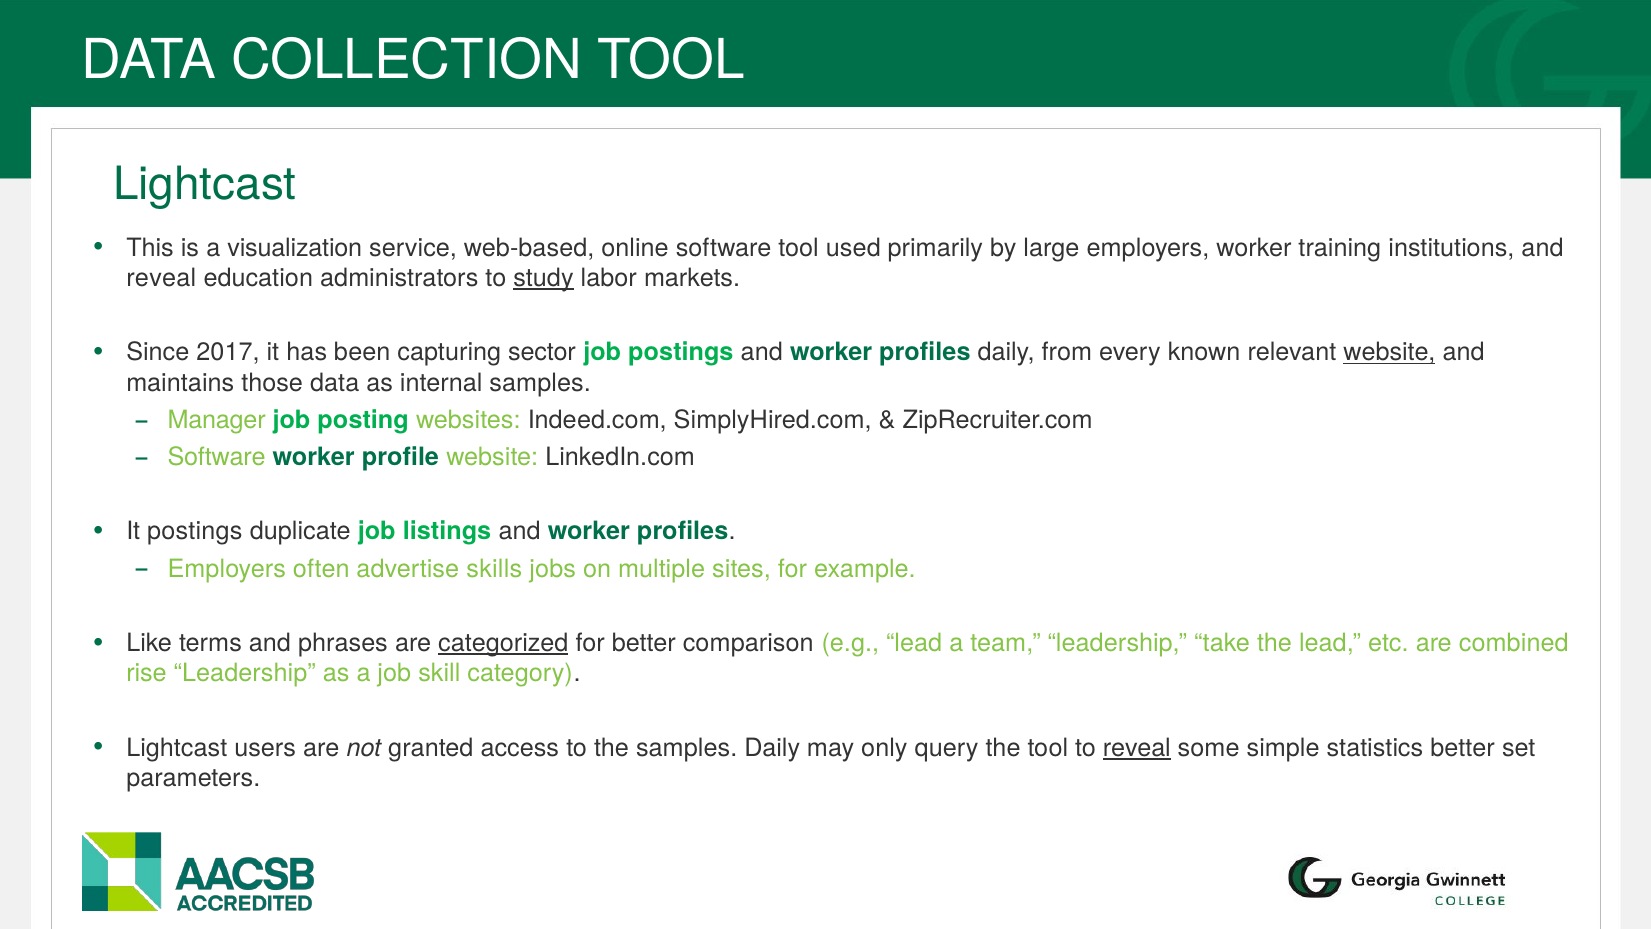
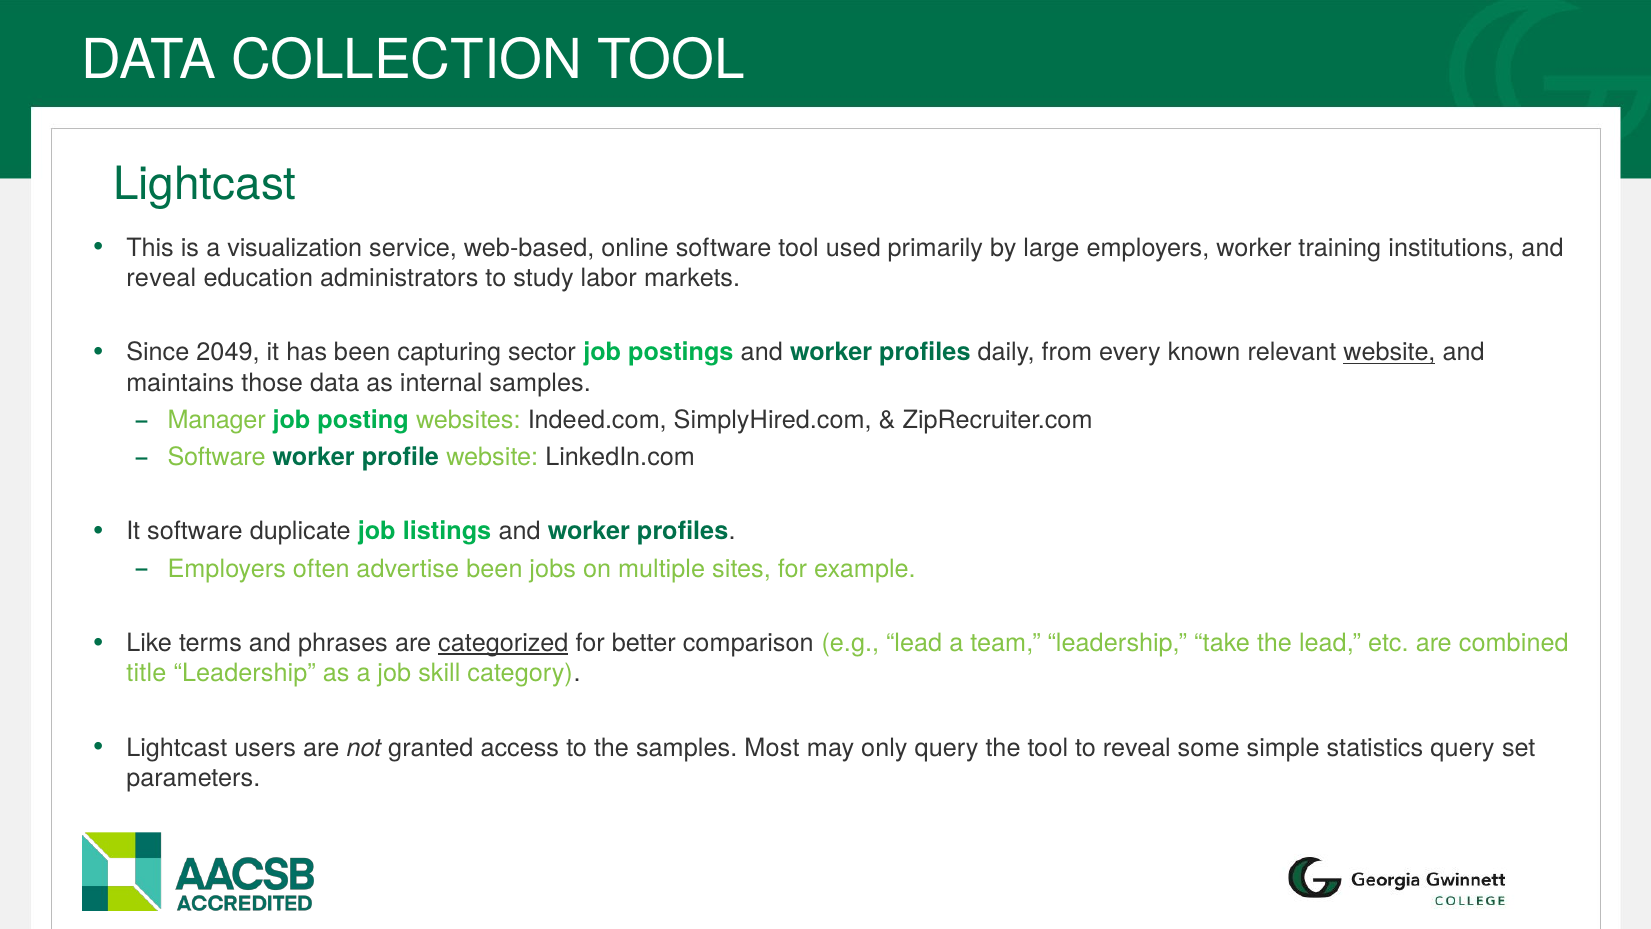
study underline: present -> none (543, 278)
2017: 2017 -> 2049 (228, 352)
It postings: postings -> software (195, 532)
advertise skills: skills -> been (494, 569)
rise: rise -> title (146, 673)
samples Daily: Daily -> Most (772, 748)
reveal underline: present -> none (1137, 748)
statistics better: better -> query (1462, 748)
